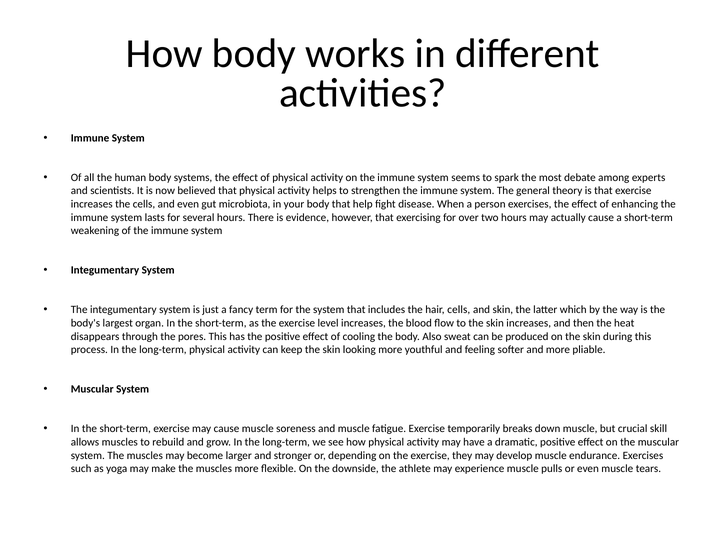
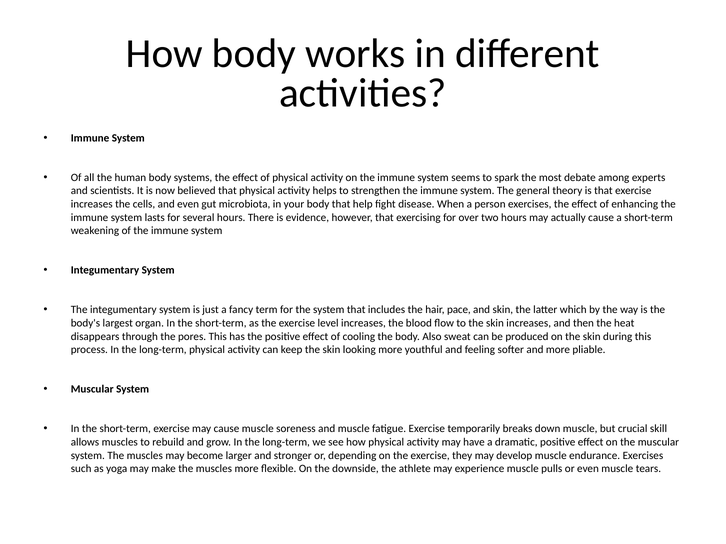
hair cells: cells -> pace (459, 310)
